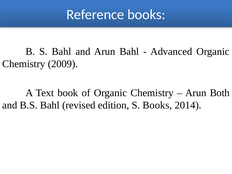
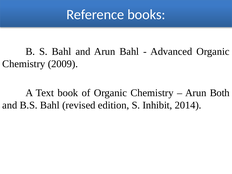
S Books: Books -> Inhibit (157, 105)
